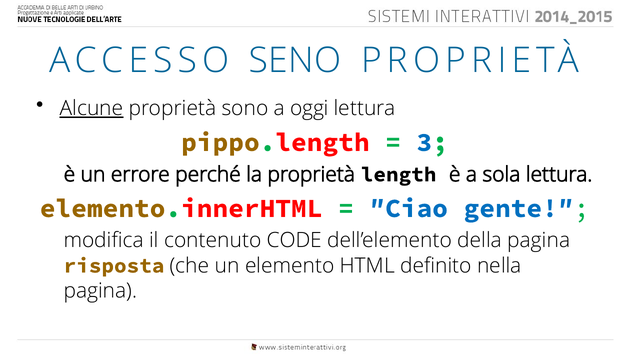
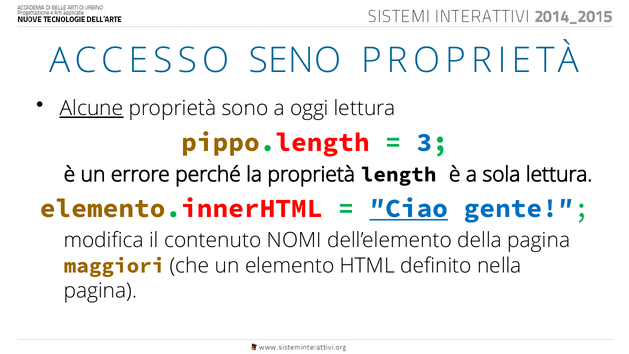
″Ciao underline: none -> present (409, 208)
CODE: CODE -> NOMI (294, 240)
risposta: risposta -> maggiori (114, 266)
